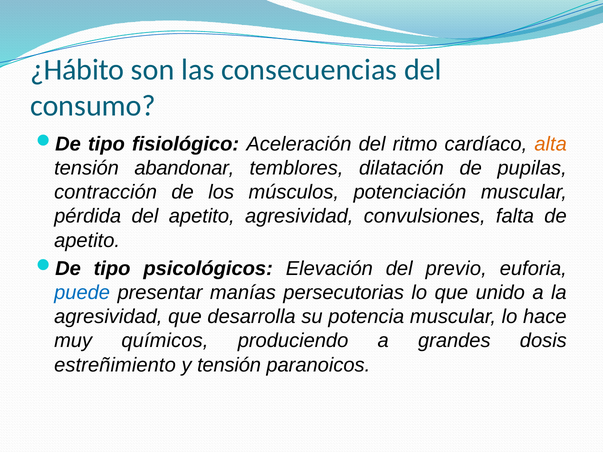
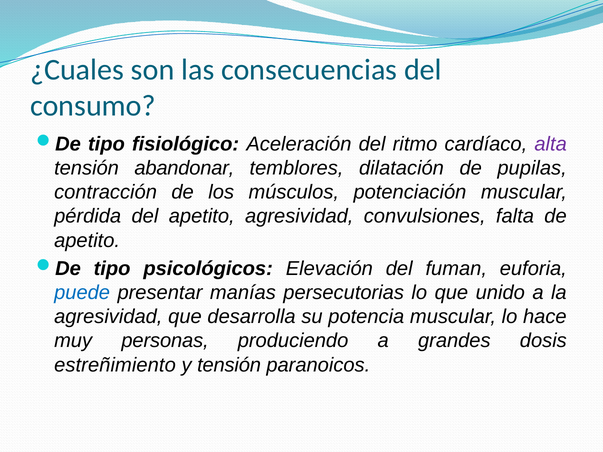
¿Hábito: ¿Hábito -> ¿Cuales (77, 70)
alta colour: orange -> purple (551, 144)
previo: previo -> fuman (456, 269)
químicos: químicos -> personas (165, 341)
